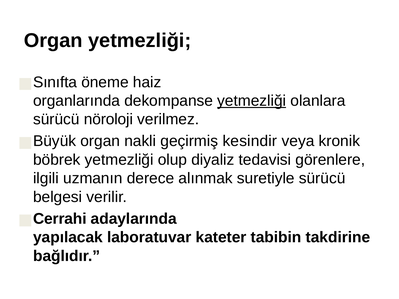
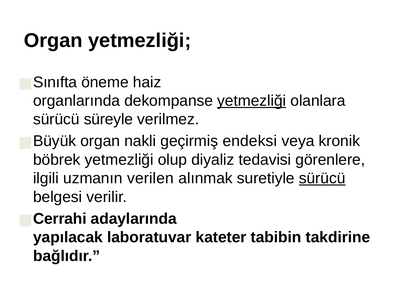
nöroloji: nöroloji -> süreyle (108, 119)
kesindir: kesindir -> endeksi (250, 141)
derece: derece -> verilen (150, 178)
sürücü underline: none -> present (322, 178)
